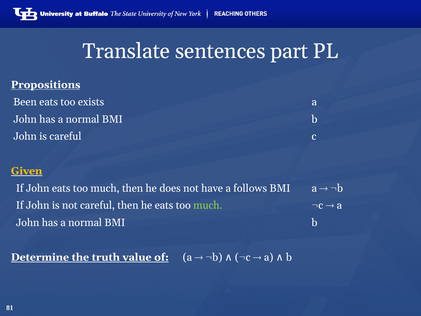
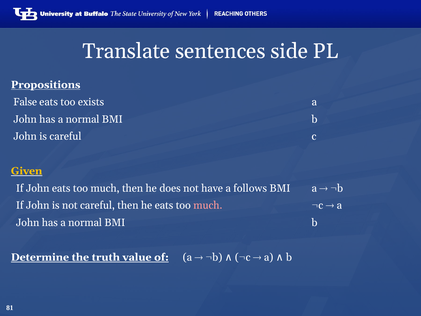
part: part -> side (289, 51)
Been: Been -> False (25, 102)
much colour: light green -> pink (208, 205)
